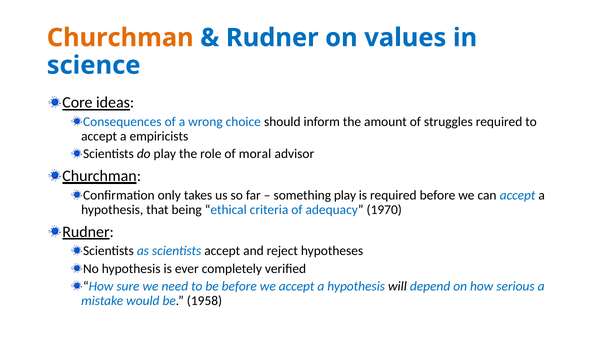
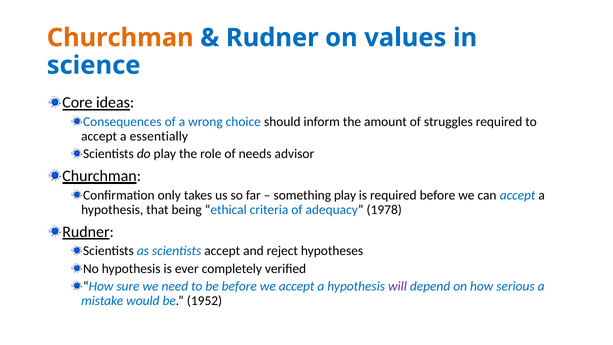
empiricists: empiricists -> essentially (159, 136)
moral: moral -> needs (255, 154)
1970: 1970 -> 1978 (384, 210)
will colour: black -> purple (397, 286)
1958: 1958 -> 1952 (205, 301)
